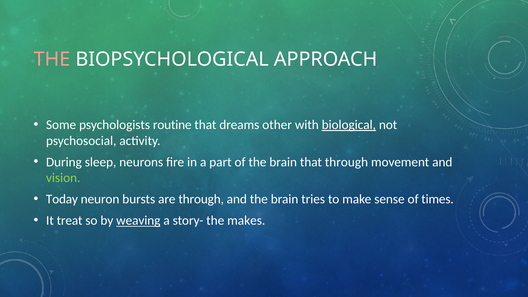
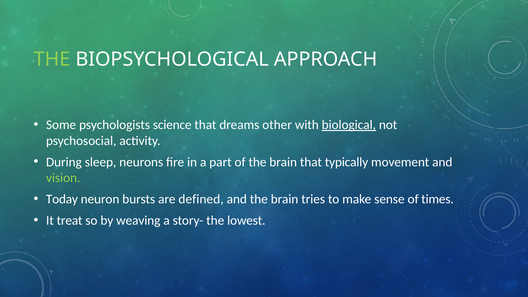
THE colour: pink -> light green (52, 59)
routine: routine -> science (172, 125)
that through: through -> typically (347, 162)
are through: through -> defined (201, 199)
weaving underline: present -> none (138, 221)
makes: makes -> lowest (246, 221)
